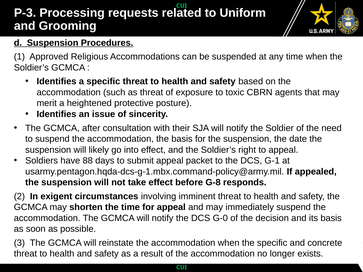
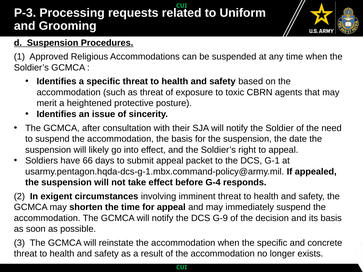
88: 88 -> 66 (88, 161)
G-8: G-8 -> G-4 (213, 183)
G-0: G-0 -> G-9 (220, 218)
